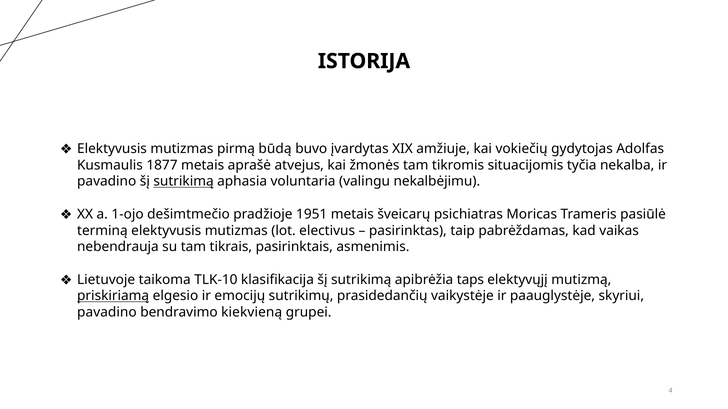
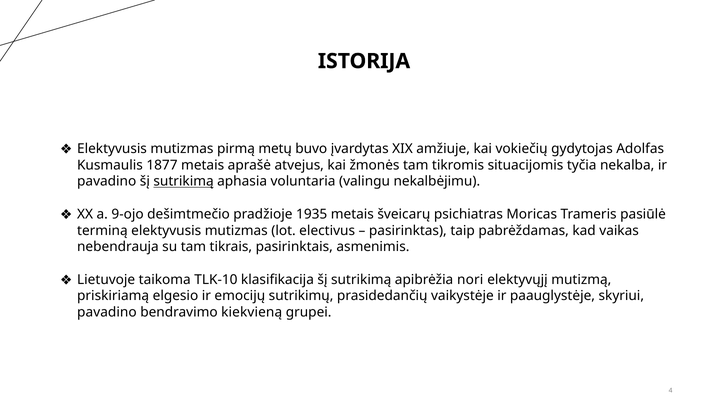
būdą: būdą -> metų (275, 149)
1-ojo: 1-ojo -> 9-ojo (128, 214)
1951: 1951 -> 1935 (312, 214)
taps: taps -> nori (470, 280)
priskiriamą underline: present -> none (113, 296)
